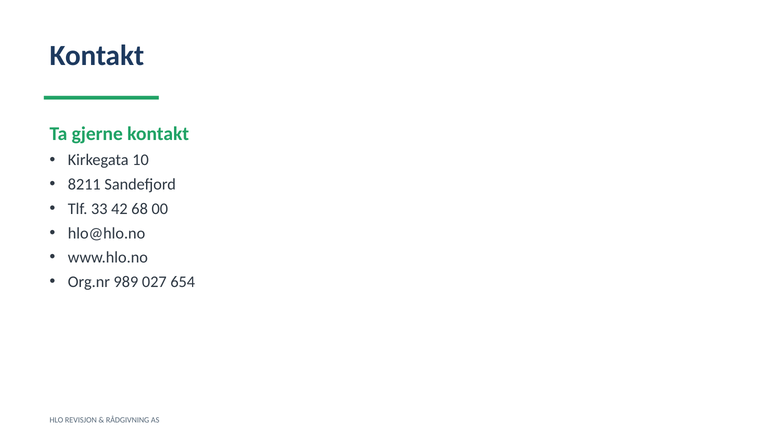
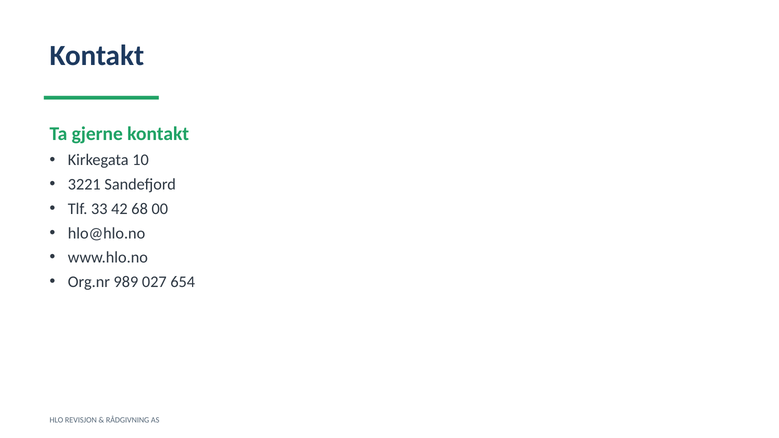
8211: 8211 -> 3221 (84, 185)
